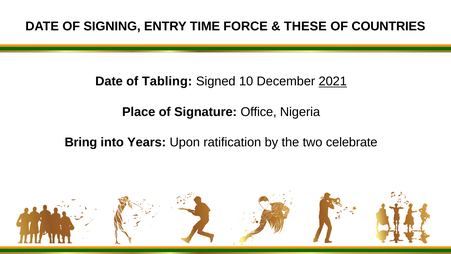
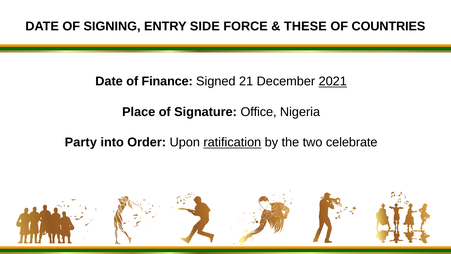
TIME: TIME -> SIDE (205, 26)
Tabling: Tabling -> Finance (167, 81)
10: 10 -> 21 (246, 81)
Bring: Bring -> Party (81, 142)
Years: Years -> Order (147, 142)
ratification underline: none -> present (232, 142)
